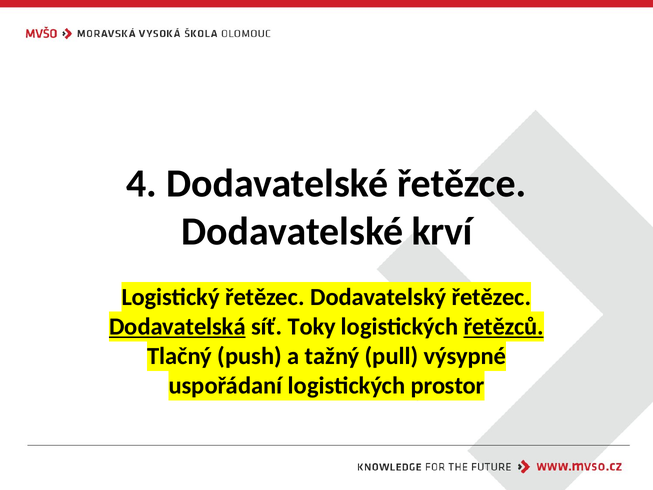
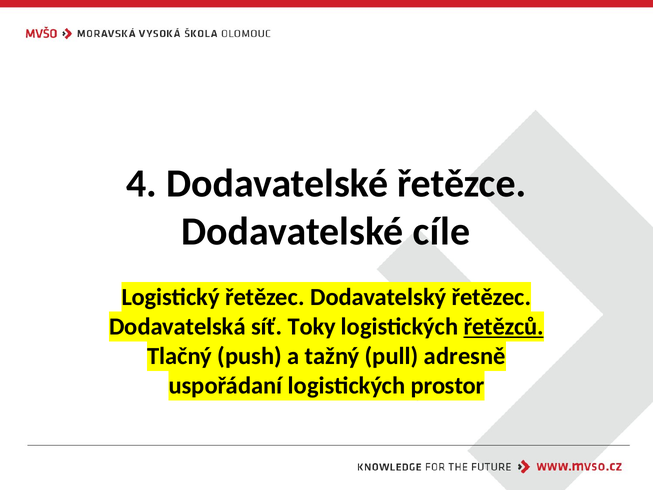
krví: krví -> cíle (442, 231)
Dodavatelská underline: present -> none (177, 327)
výsypné: výsypné -> adresně (465, 356)
